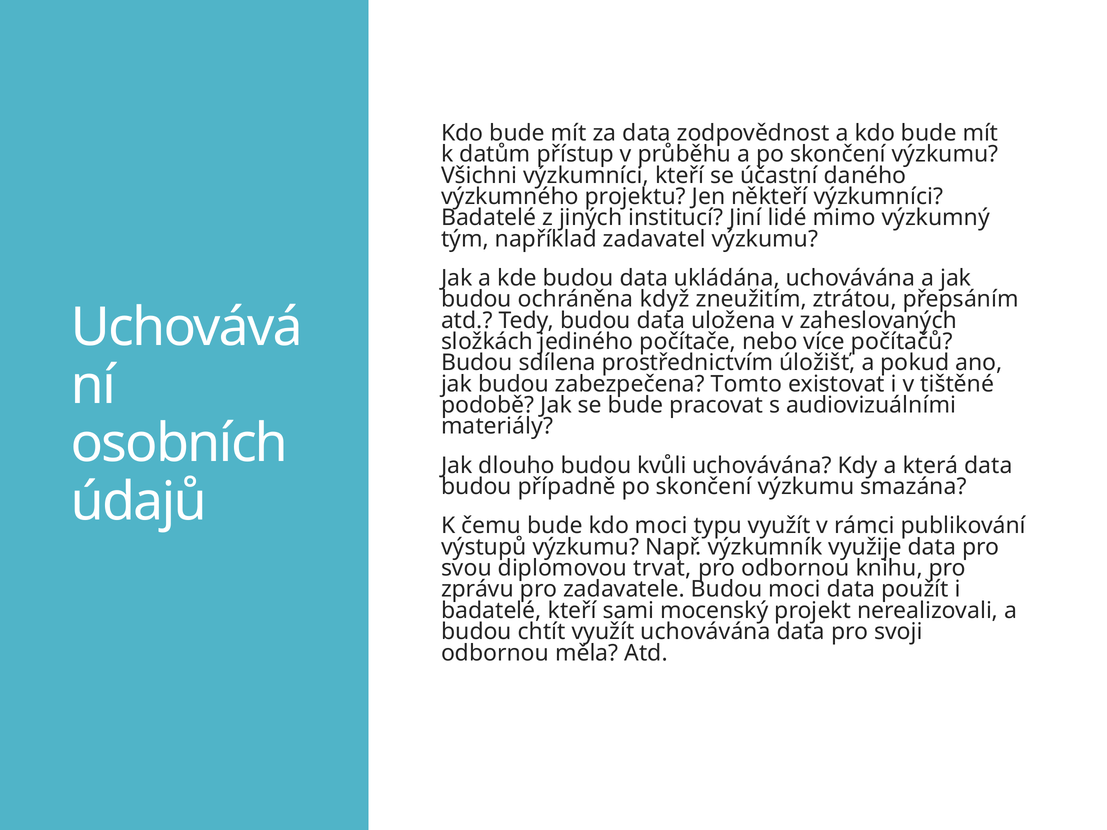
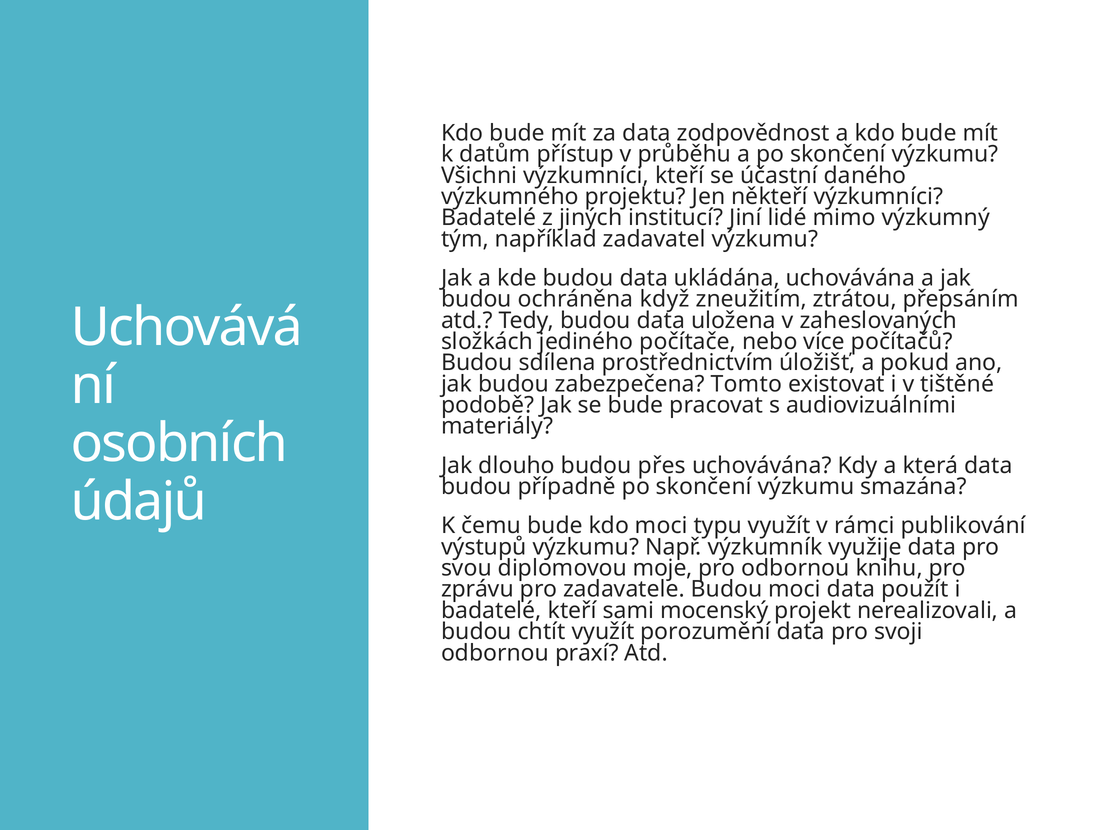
kvůli: kvůli -> přes (662, 466)
trvat: trvat -> moje (663, 568)
využít uchovávána: uchovávána -> porozumění (706, 632)
měla: měla -> praxí (587, 653)
